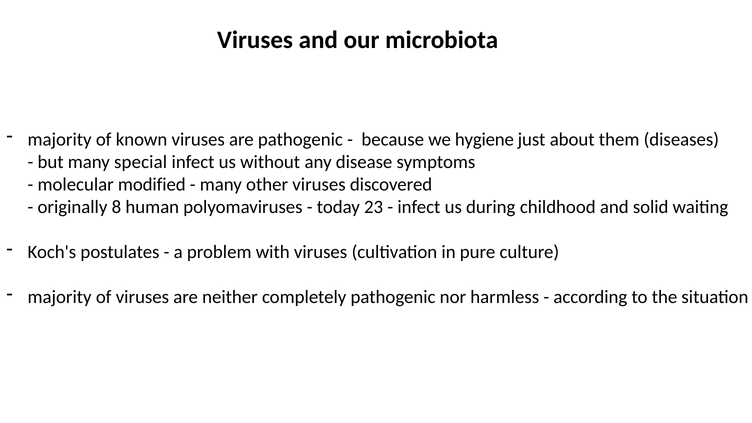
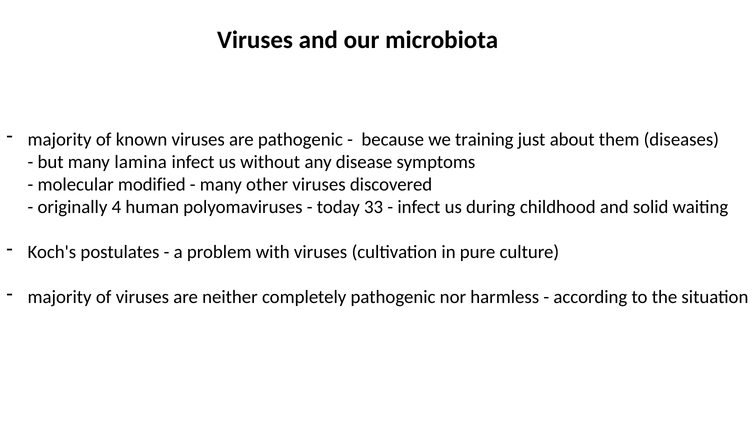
hygiene: hygiene -> training (484, 139)
special: special -> lamina (141, 162)
8: 8 -> 4 (116, 207)
23: 23 -> 33 (374, 207)
